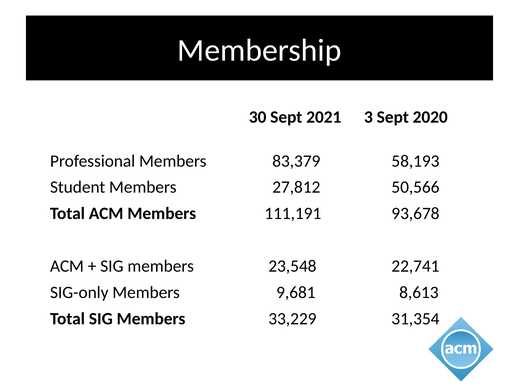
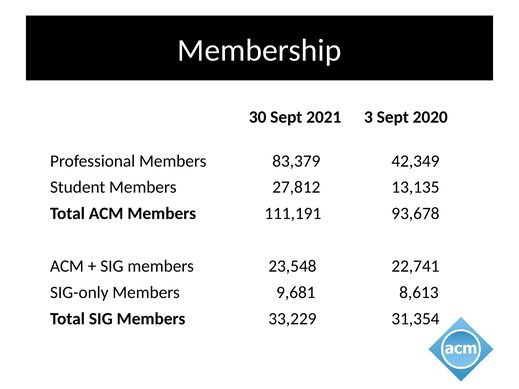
58,193: 58,193 -> 42,349 (415, 161)
50,566: 50,566 -> 13,135 (415, 187)
